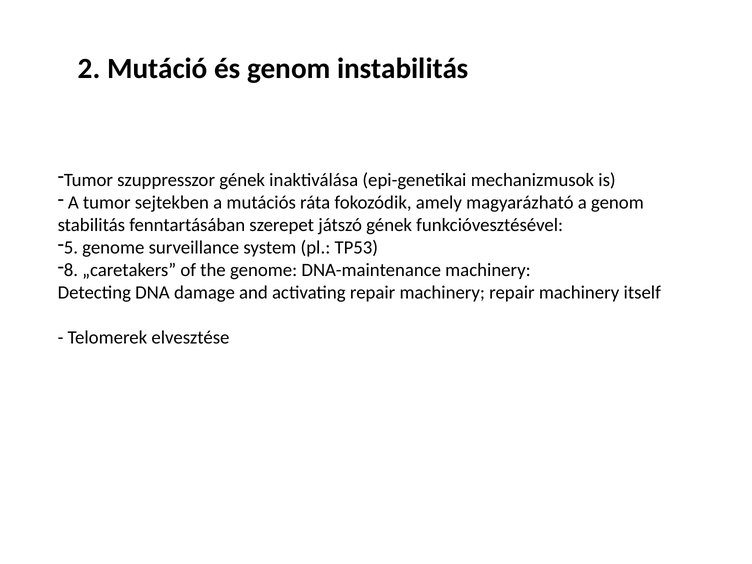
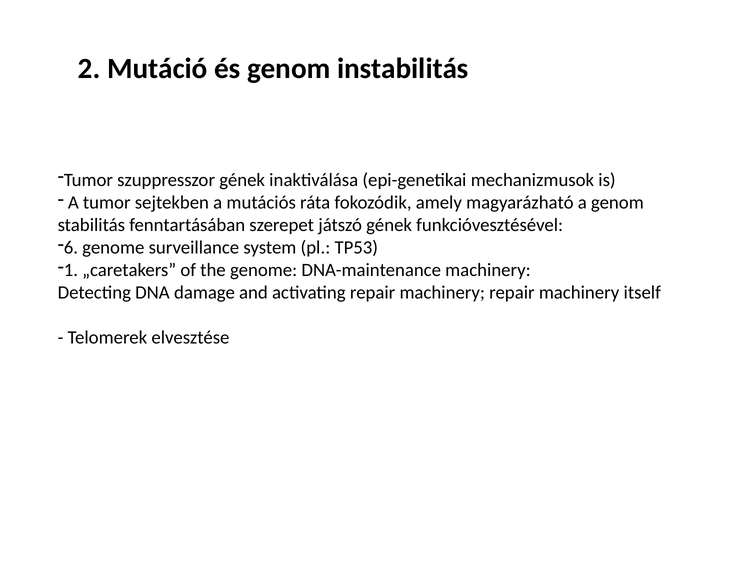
5: 5 -> 6 (71, 248)
8: 8 -> 1 (71, 270)
